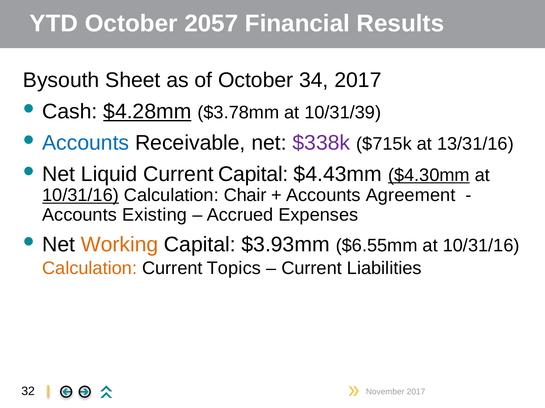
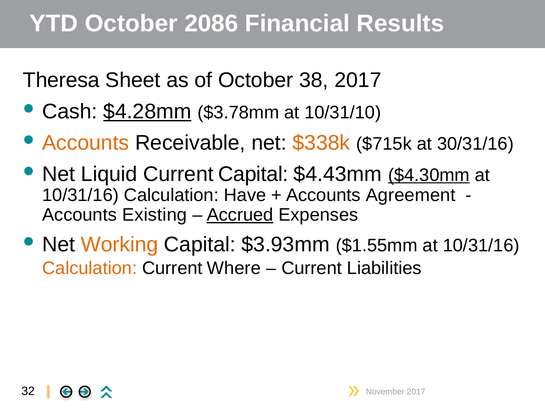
2057: 2057 -> 2086 (211, 23)
Bysouth: Bysouth -> Theresa (61, 80)
34: 34 -> 38 (314, 80)
10/31/39: 10/31/39 -> 10/31/10 (343, 113)
Accounts colour: blue -> orange (86, 143)
$338k colour: purple -> orange (321, 143)
13/31/16: 13/31/16 -> 30/31/16 (475, 144)
10/31/16 underline: present -> none (81, 196)
Chair: Chair -> Have (245, 196)
Accrued underline: none -> present (240, 215)
$6.55mm: $6.55mm -> $1.55mm (377, 246)
Topics: Topics -> Where (234, 269)
